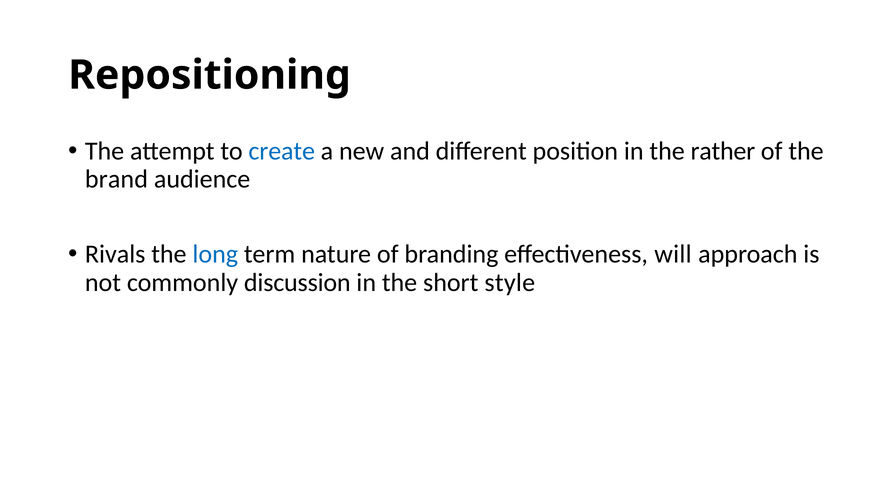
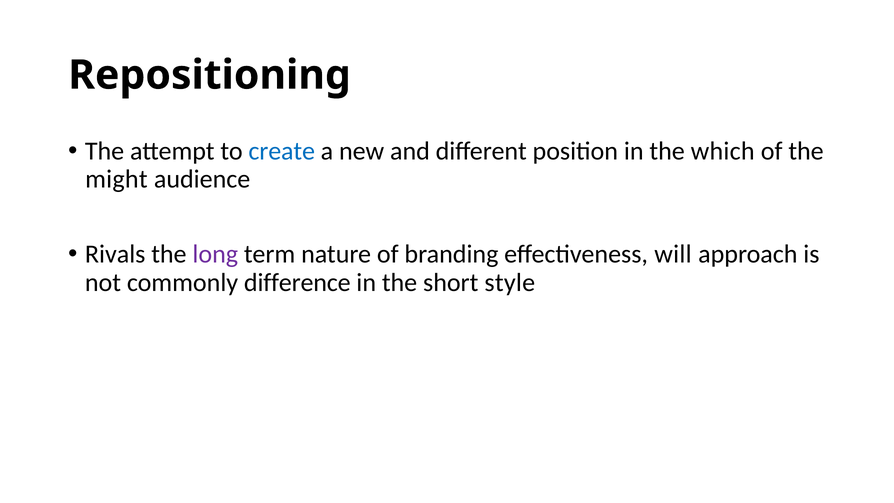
rather: rather -> which (723, 151)
brand: brand -> might (116, 179)
long colour: blue -> purple (215, 254)
discussion: discussion -> difference (297, 282)
